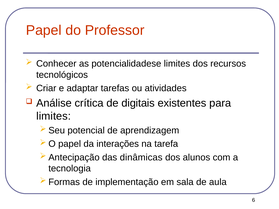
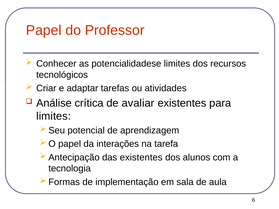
digitais: digitais -> avaliar (138, 103)
das dinâmicas: dinâmicas -> existentes (141, 158)
